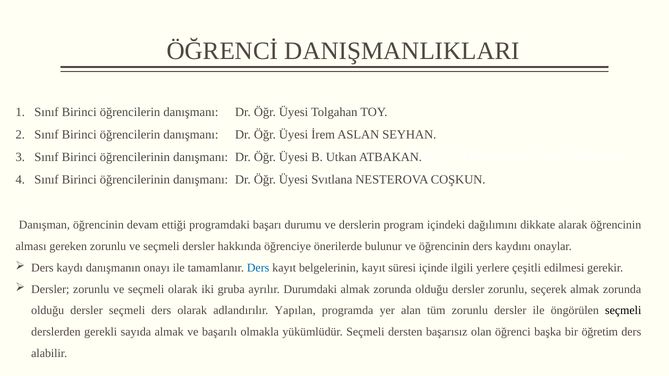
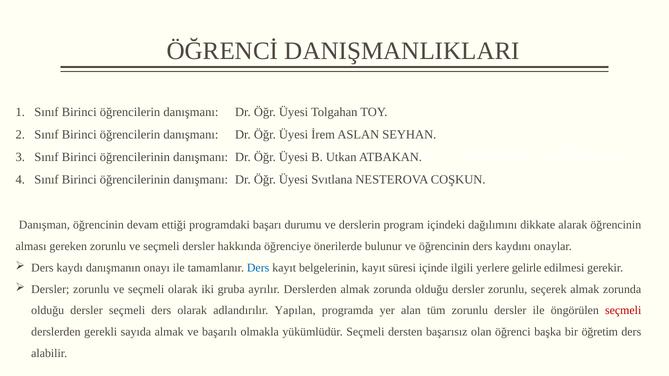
çeşitli: çeşitli -> gelirle (527, 268)
ayrılır Durumdaki: Durumdaki -> Derslerden (310, 289)
seçmeli colour: black -> red (623, 311)
